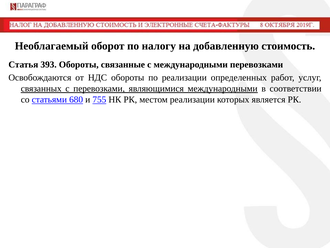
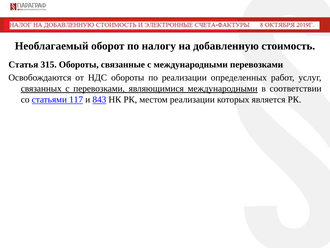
393: 393 -> 315 (49, 65)
680: 680 -> 117 (76, 99)
755: 755 -> 843 (99, 99)
